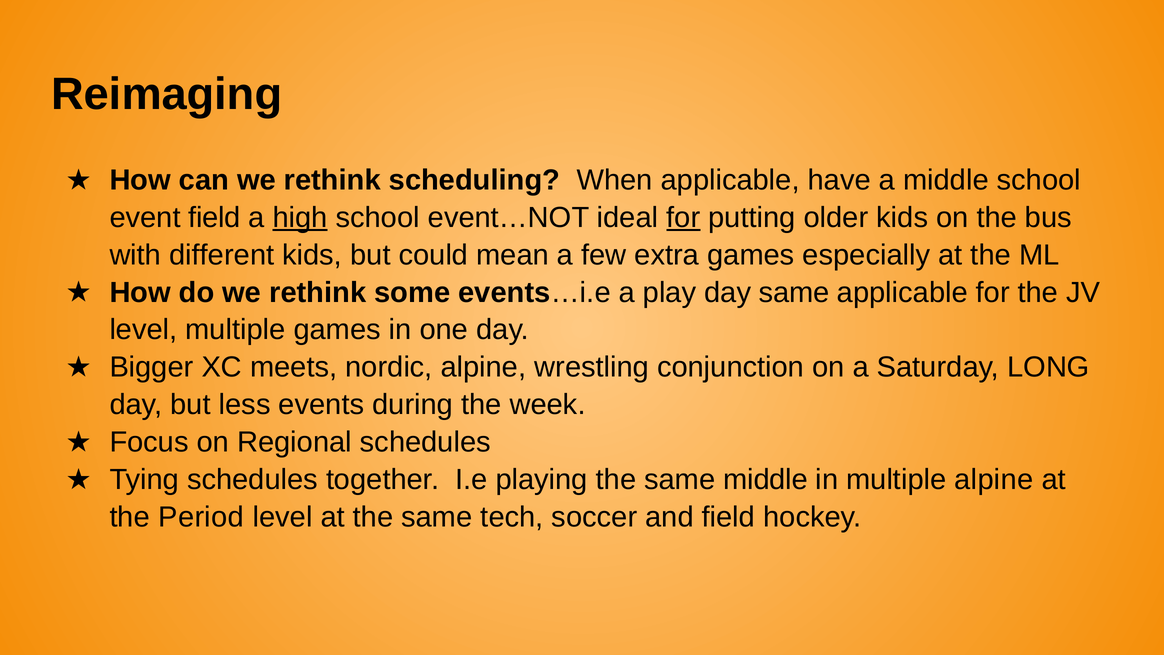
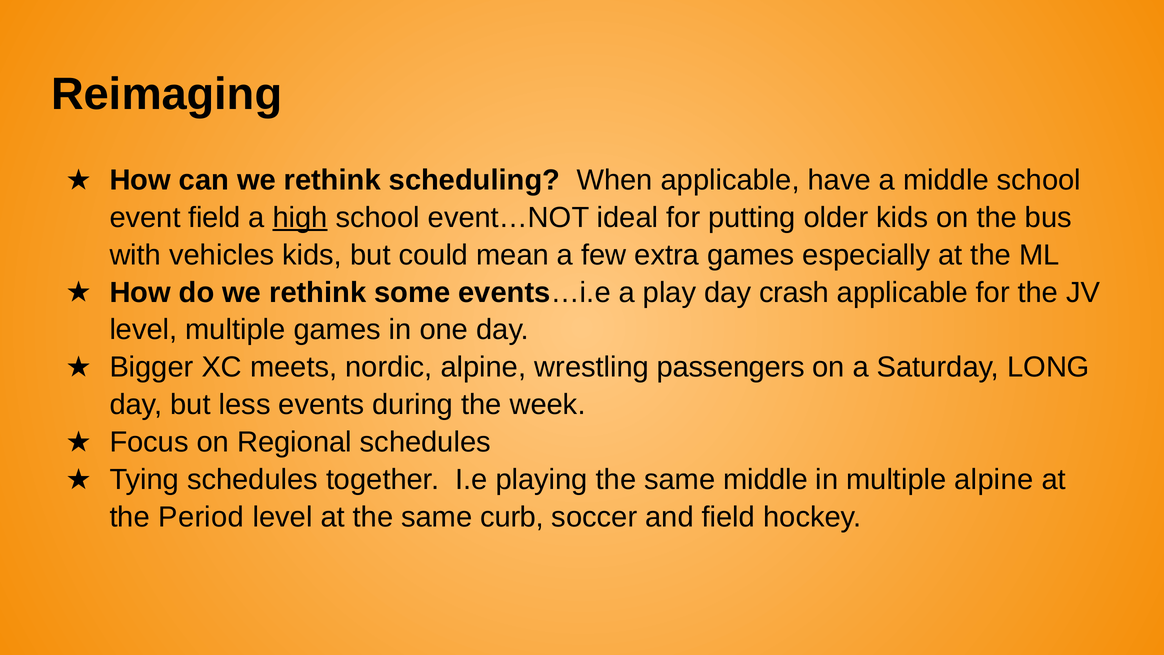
for underline: present -> none (683, 217)
different: different -> vehicles (222, 255)
day same: same -> crash (794, 292)
conjunction: conjunction -> passengers (731, 367)
tech: tech -> curb (512, 517)
